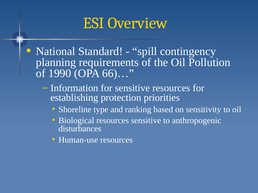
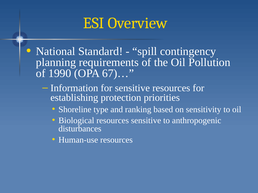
66)…: 66)… -> 67)… (118, 73)
